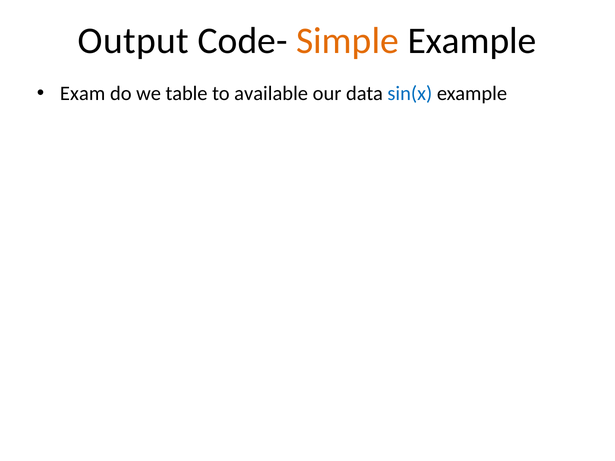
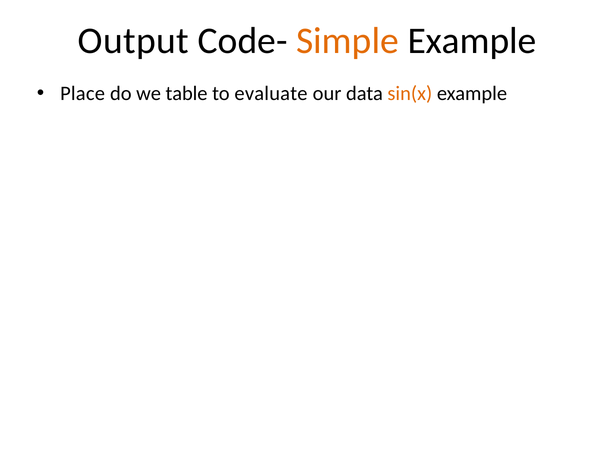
Exam: Exam -> Place (83, 94)
available: available -> evaluate (271, 94)
sin(x colour: blue -> orange (410, 94)
